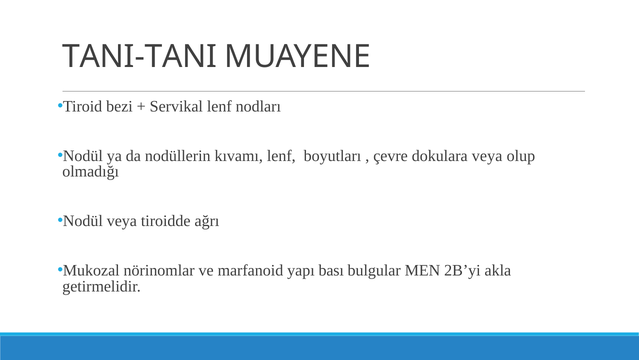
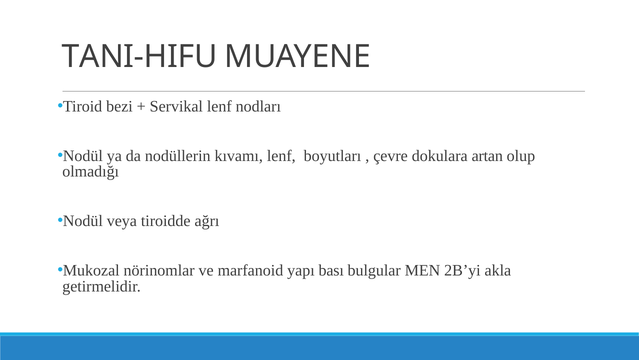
TANI-TANI: TANI-TANI -> TANI-HIFU (140, 57)
dokulara veya: veya -> artan (487, 156)
